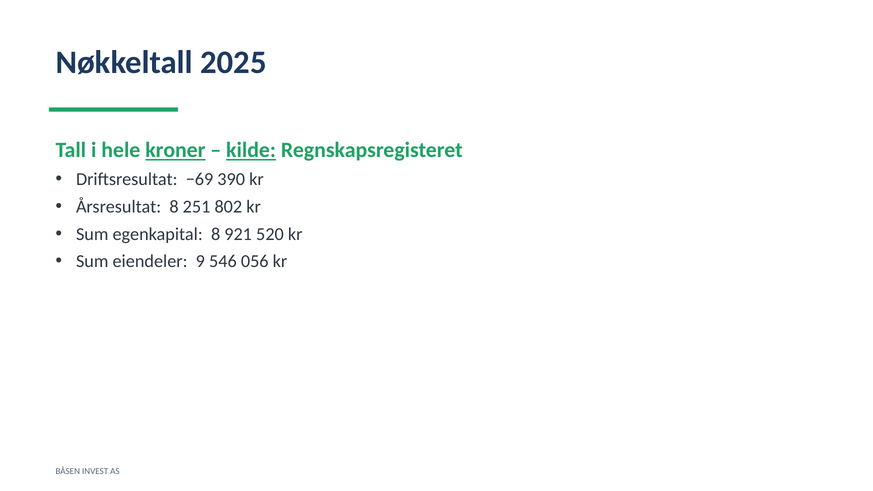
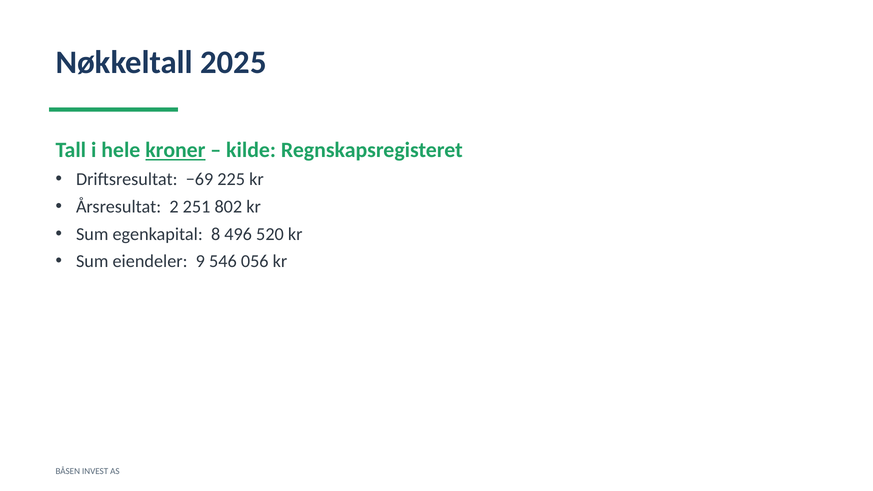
kilde underline: present -> none (251, 150)
390: 390 -> 225 (231, 180)
Årsresultat 8: 8 -> 2 (174, 207)
921: 921 -> 496 (238, 234)
